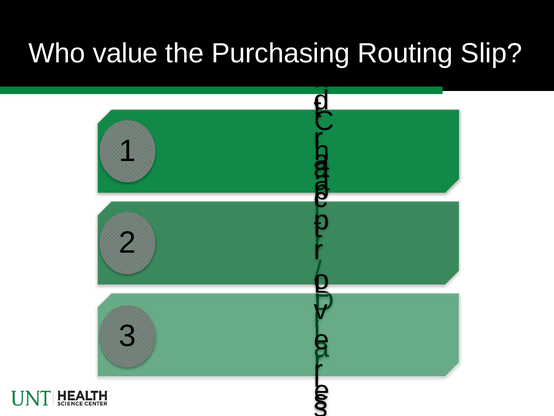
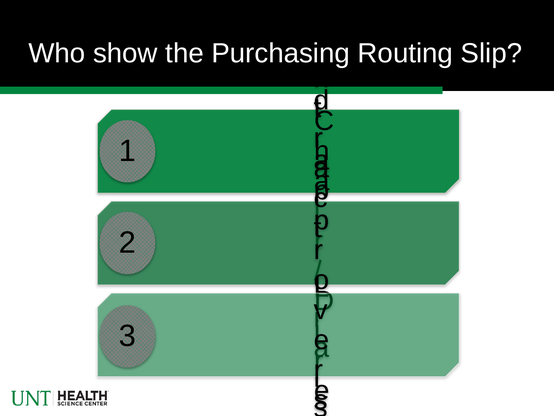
value: value -> show (125, 53)
